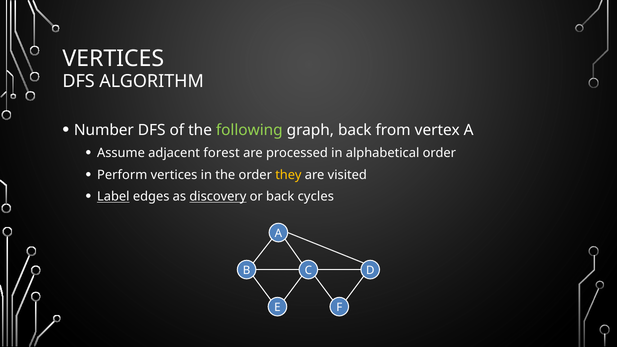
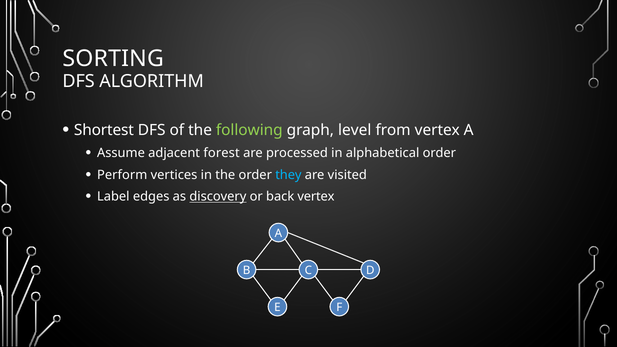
VERTICES: VERTICES -> SORTING (113, 59)
Number: Number -> Shortest (104, 130)
graph back: back -> level (355, 130)
they colour: yellow -> light blue (288, 175)
Label underline: present -> none (113, 197)
back cycles: cycles -> vertex (316, 197)
